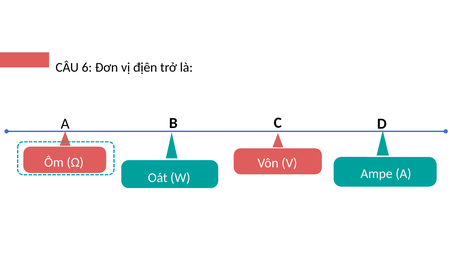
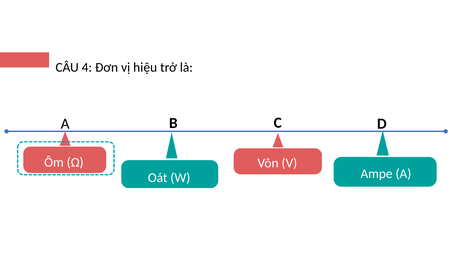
6: 6 -> 4 (87, 67)
địên: địên -> hiệu (145, 67)
